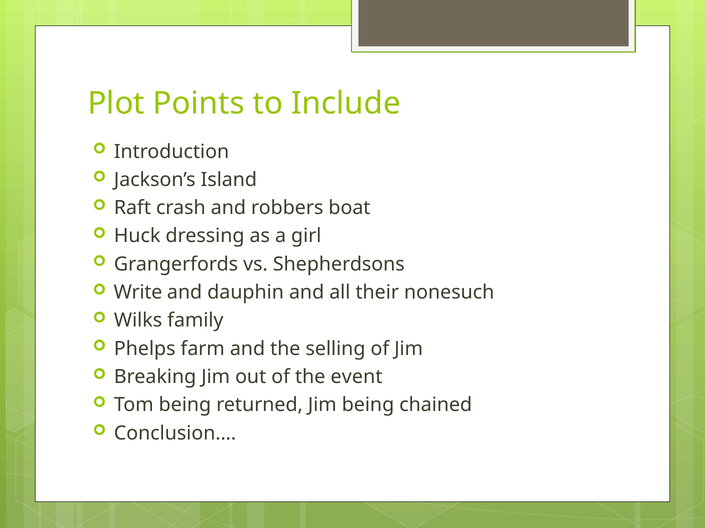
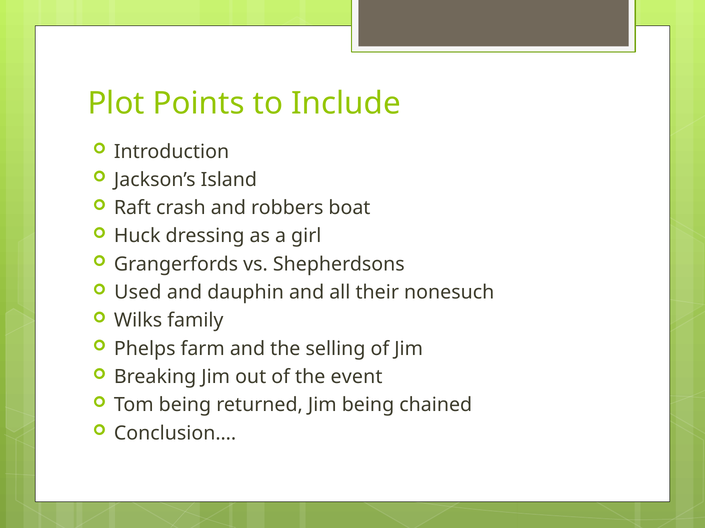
Write: Write -> Used (138, 293)
